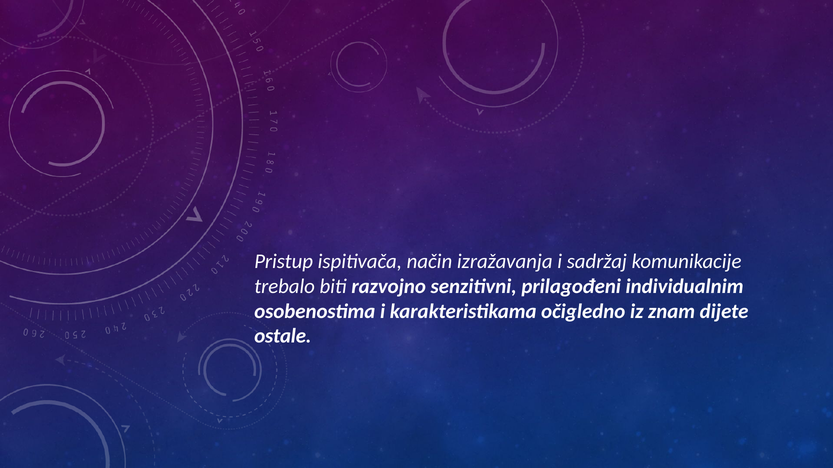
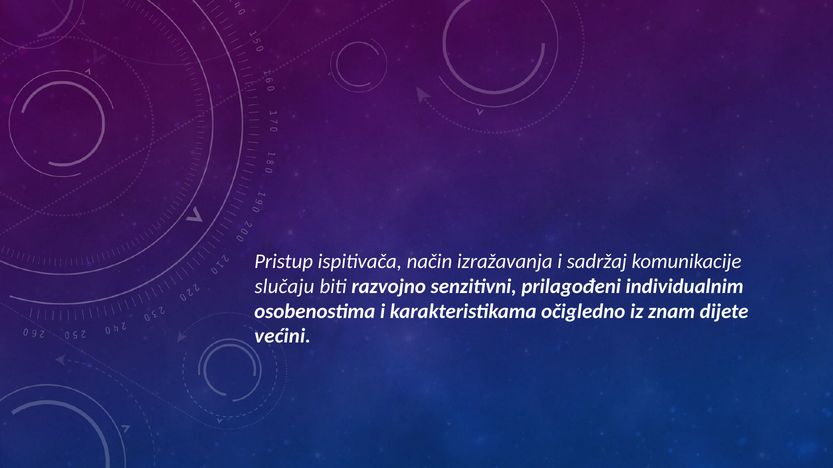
trebalo: trebalo -> slučaju (284, 287)
ostale: ostale -> većini (283, 337)
